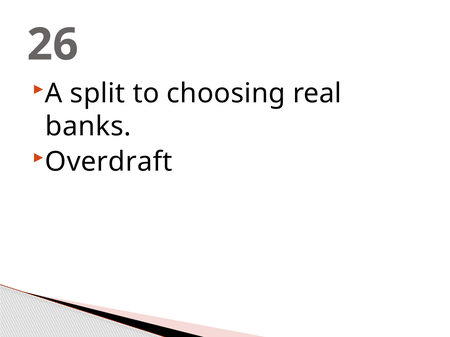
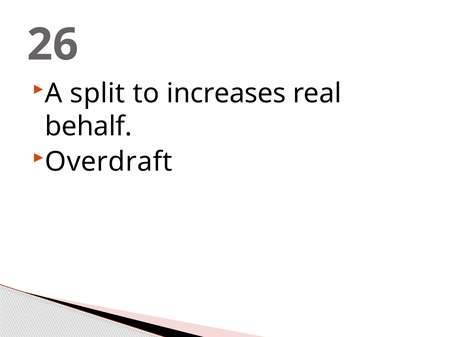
choosing: choosing -> increases (226, 94)
banks: banks -> behalf (88, 127)
